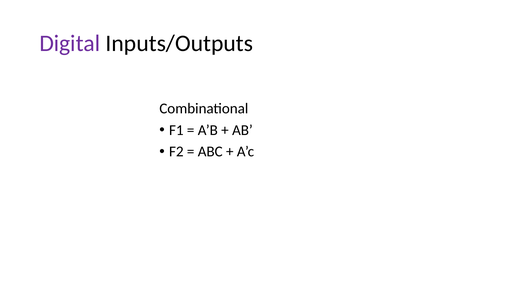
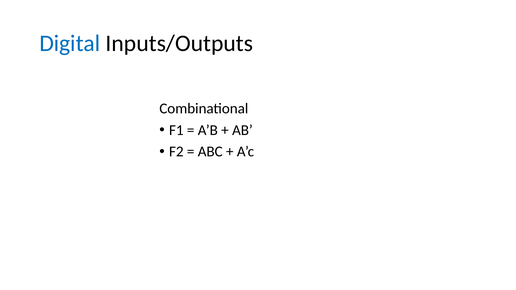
Digital colour: purple -> blue (70, 43)
